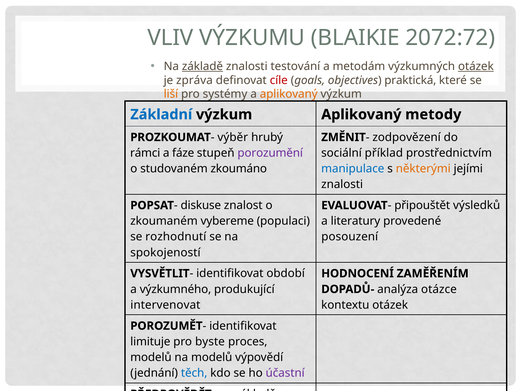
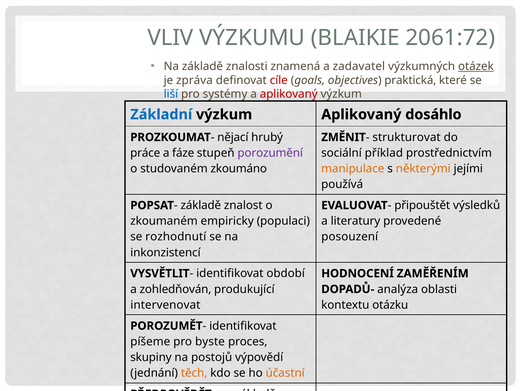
2072:72: 2072:72 -> 2061:72 (450, 38)
základě underline: present -> none (202, 66)
testování: testování -> znamená (295, 66)
metodám: metodám -> zadavatel (359, 66)
liší colour: orange -> blue (171, 94)
aplikovaný colour: orange -> red (289, 94)
metody: metody -> dosáhlo (433, 114)
výběr: výběr -> nějací (233, 137)
zodpovězení: zodpovězení -> strukturovat (407, 137)
rámci: rámci -> práce (145, 153)
manipulace colour: blue -> orange (353, 169)
znalosti: znalosti -> používá (342, 184)
POPSAT- diskuse: diskuse -> základě (201, 205)
vybereme: vybereme -> empiricky (227, 221)
spokojeností: spokojeností -> inkonzistencí (165, 252)
výzkumného: výzkumného -> zohledňován (175, 289)
otázce: otázce -> oblasti (439, 289)
kontextu otázek: otázek -> otázku (390, 305)
limituje: limituje -> píšeme (150, 341)
modelů: modelů -> skupiny (151, 357)
na modelů: modelů -> postojů (212, 357)
těch colour: blue -> orange (194, 373)
účastní colour: purple -> orange (285, 373)
